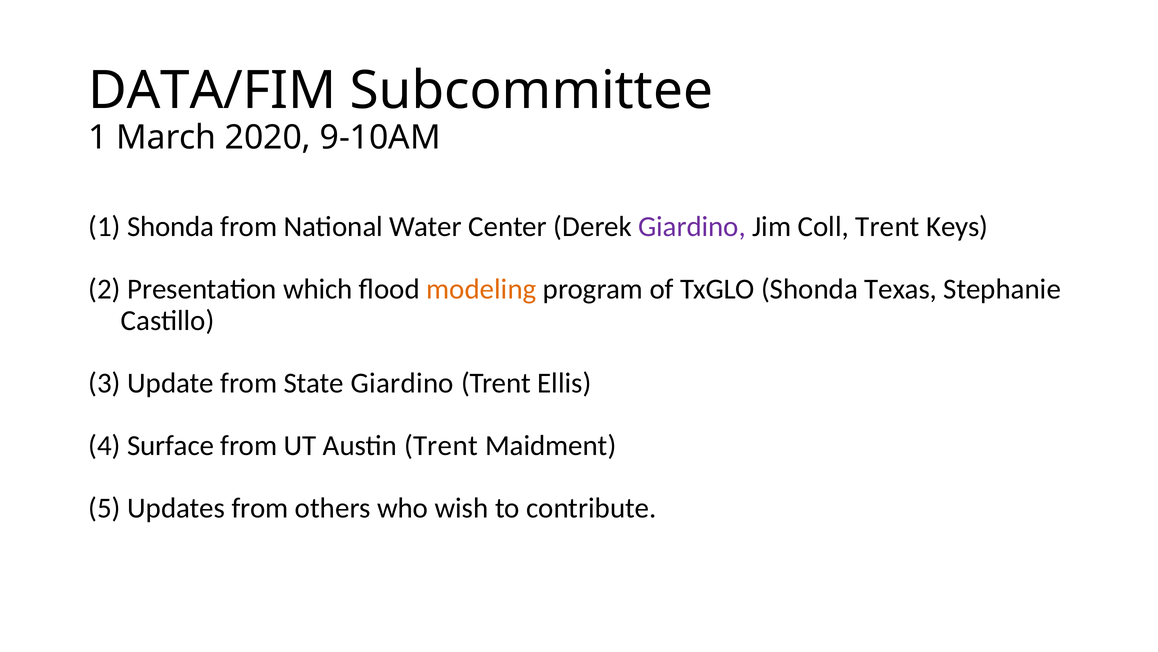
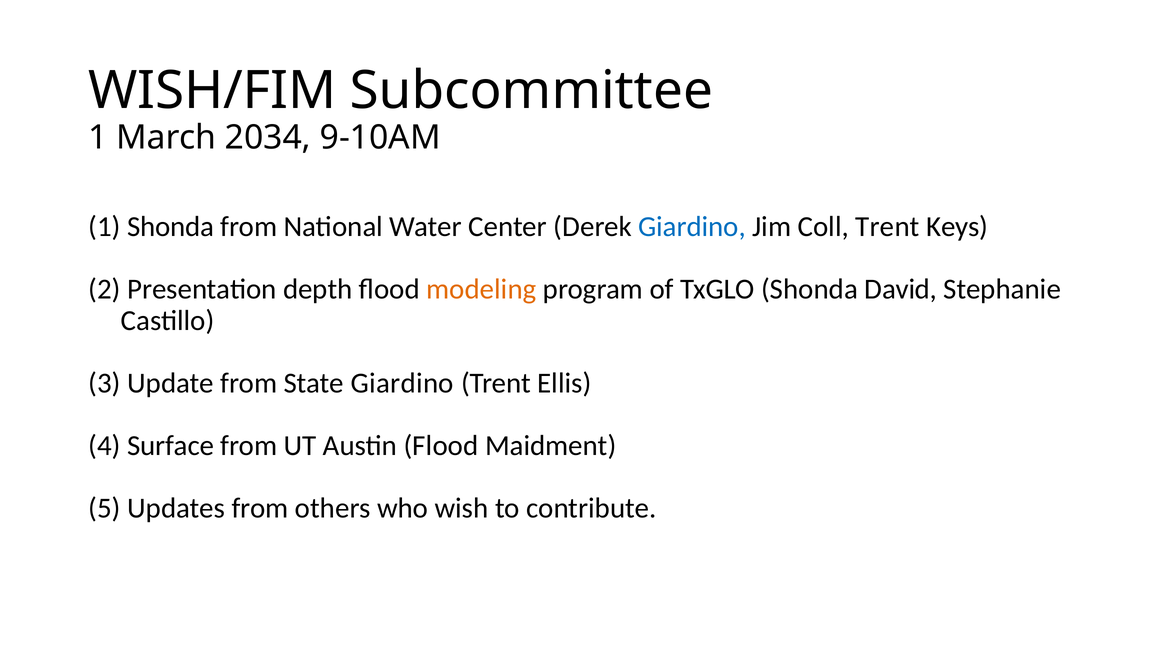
DATA/FIM: DATA/FIM -> WISH/FIM (212, 91)
2020: 2020 -> 2034 (268, 138)
Giardino colour: purple -> blue (692, 227)
which: which -> depth (318, 289)
Texas: Texas -> David (901, 289)
Austin Trent: Trent -> Flood (441, 445)
